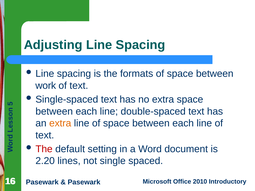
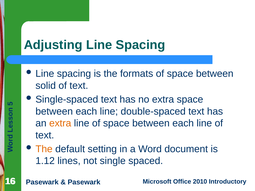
work: work -> solid (46, 86)
The colour: red -> orange (44, 149)
2.20: 2.20 -> 1.12 (45, 161)
